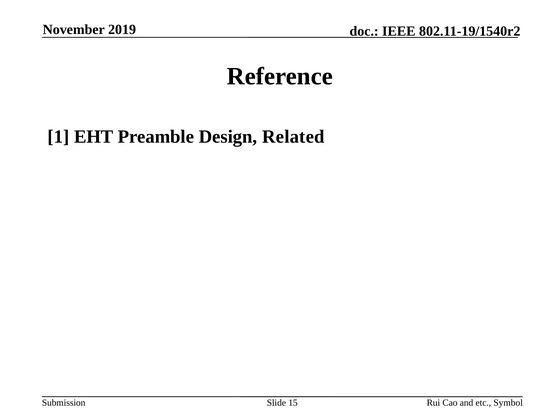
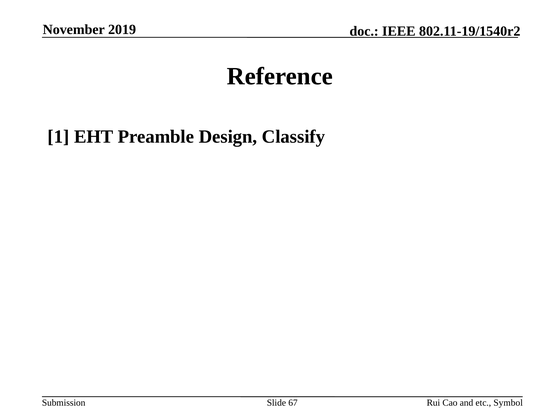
Related: Related -> Classify (294, 137)
15: 15 -> 67 (293, 403)
